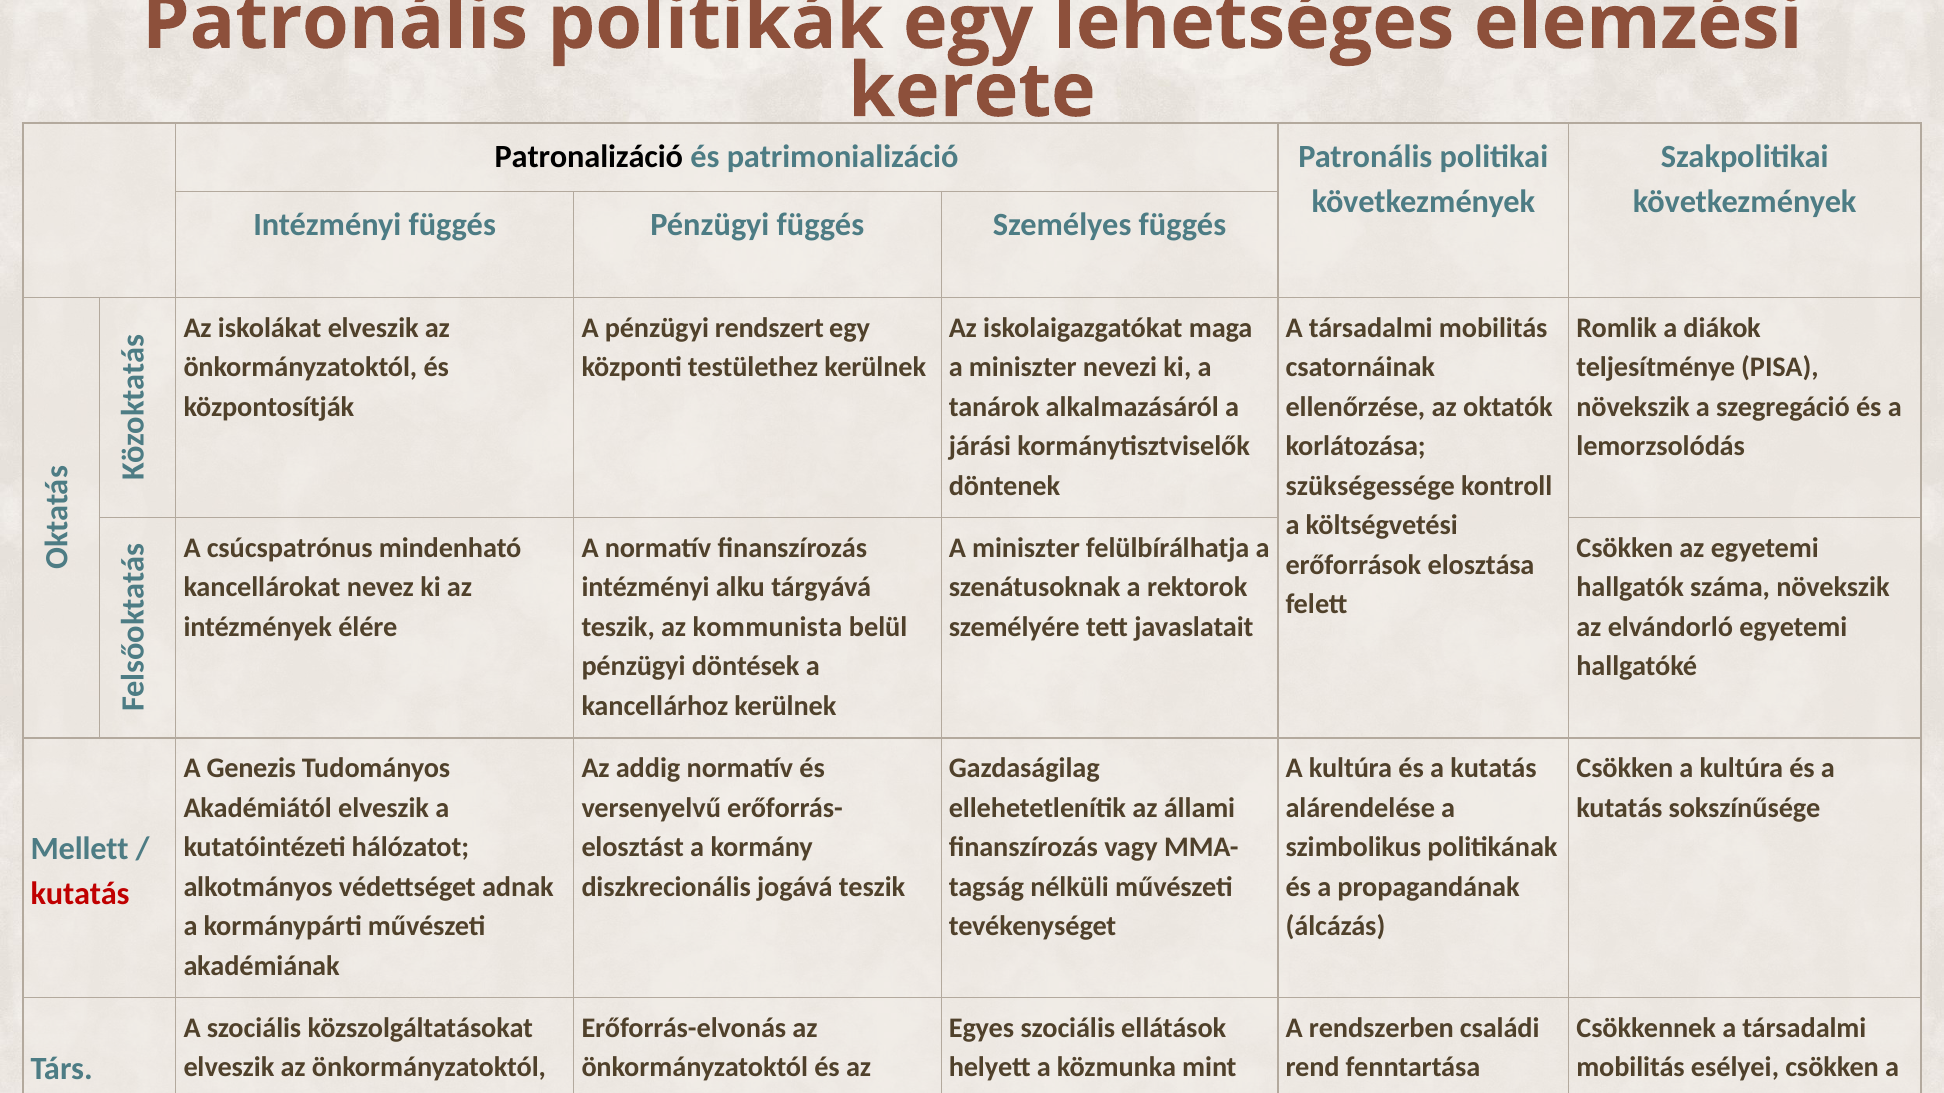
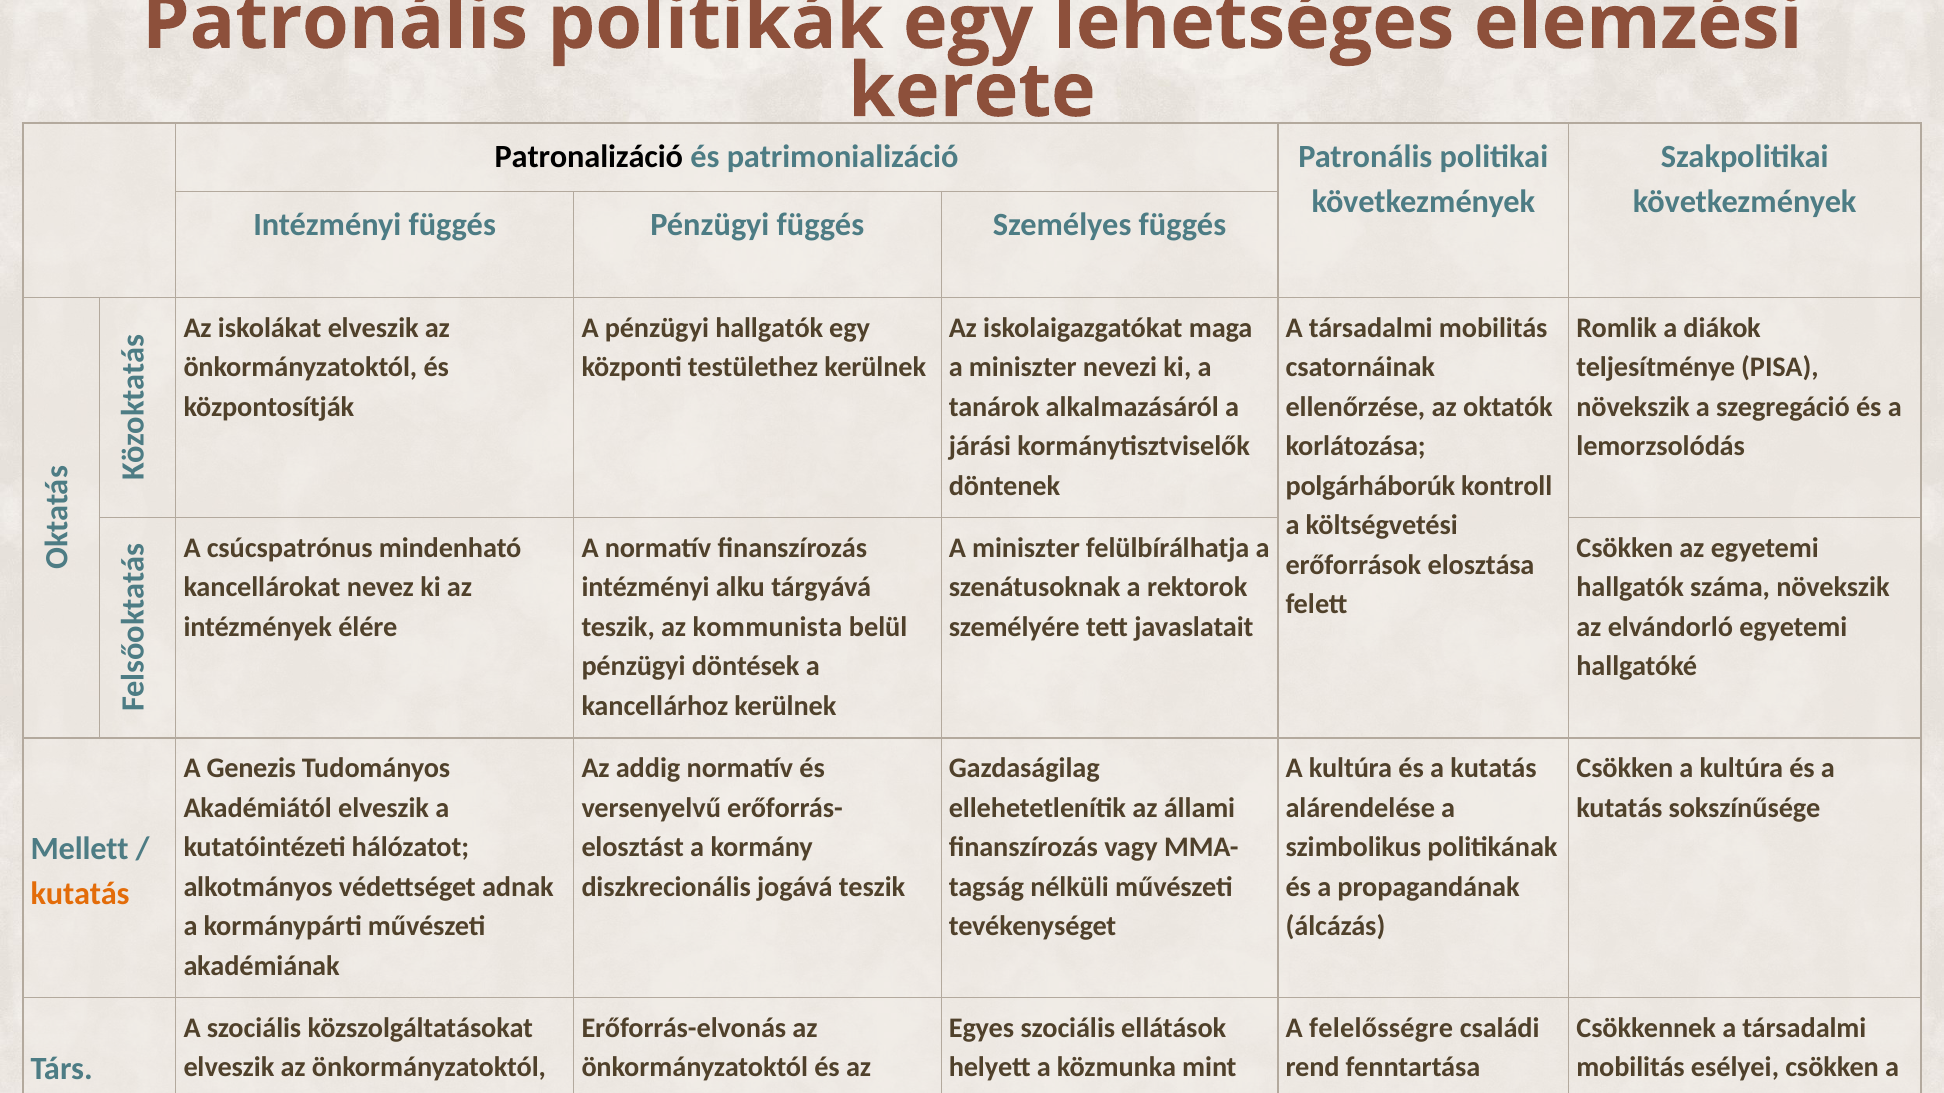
pénzügyi rendszert: rendszert -> hallgatók (769, 328)
szükségessége: szükségessége -> polgárháborúk (1370, 486)
kutatás colour: red -> orange (80, 894)
rendszerben: rendszerben -> felelősségre (1381, 1029)
